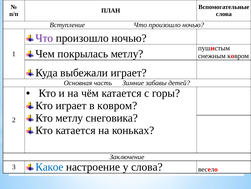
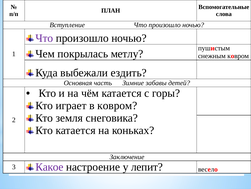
выбежали играет: играет -> ездить (129, 72)
Кто метлу: метлу -> земля (69, 118)
Какое colour: blue -> purple (49, 166)
у слова: слова -> лепит (147, 166)
